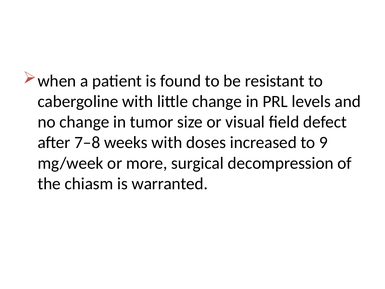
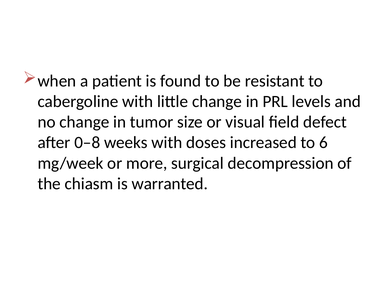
7–8: 7–8 -> 0–8 (87, 142)
9: 9 -> 6 (323, 142)
